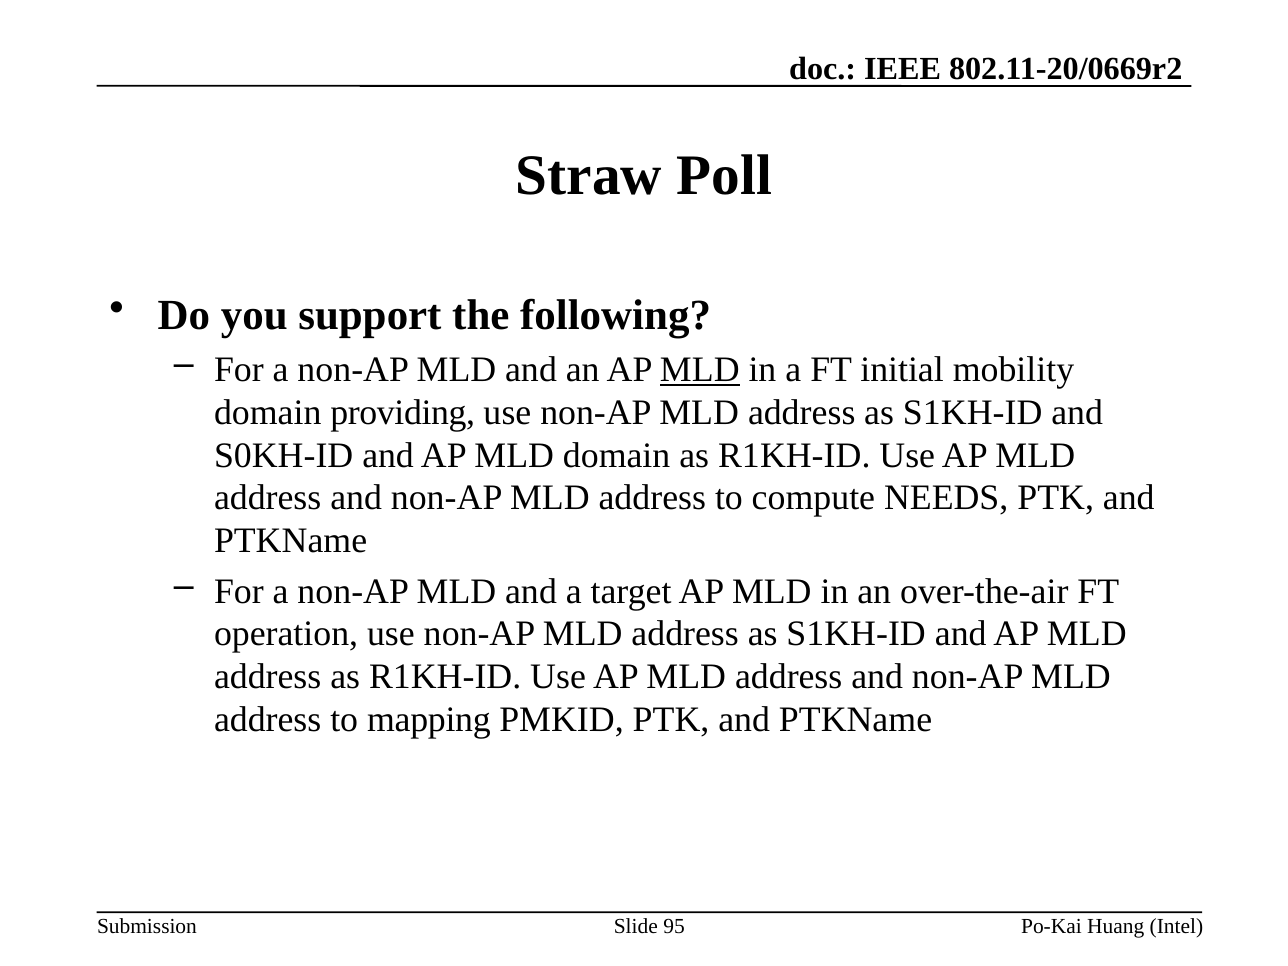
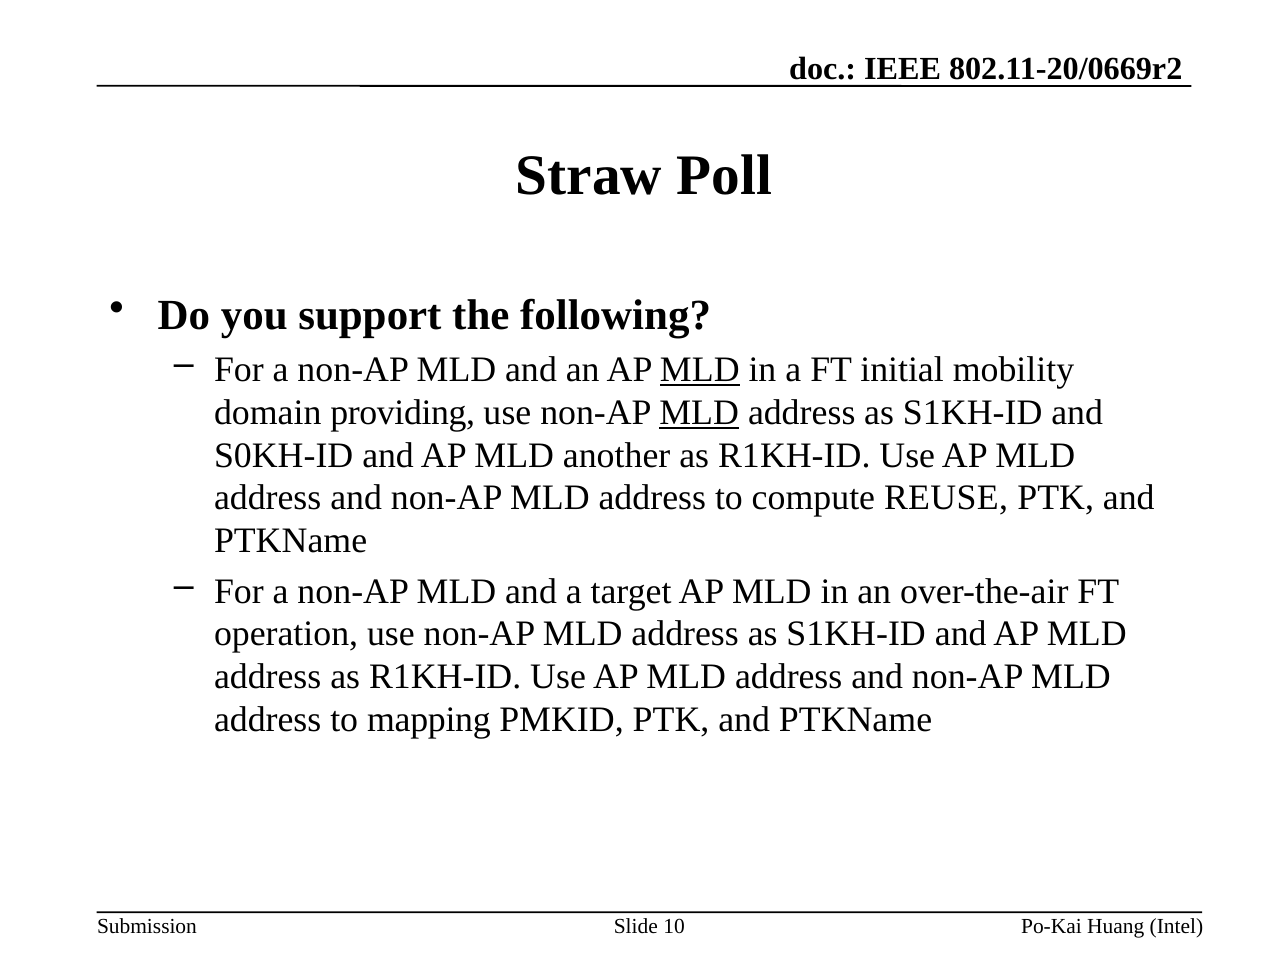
MLD underline: none -> present (699, 412)
MLD domain: domain -> another (617, 455)
NEEDS: NEEDS -> REUSE (946, 498)
95: 95 -> 10 (674, 926)
